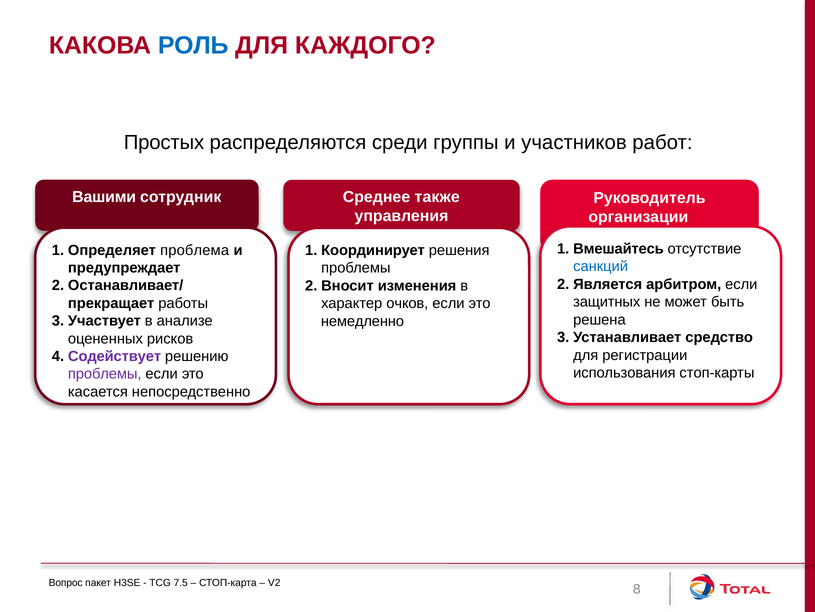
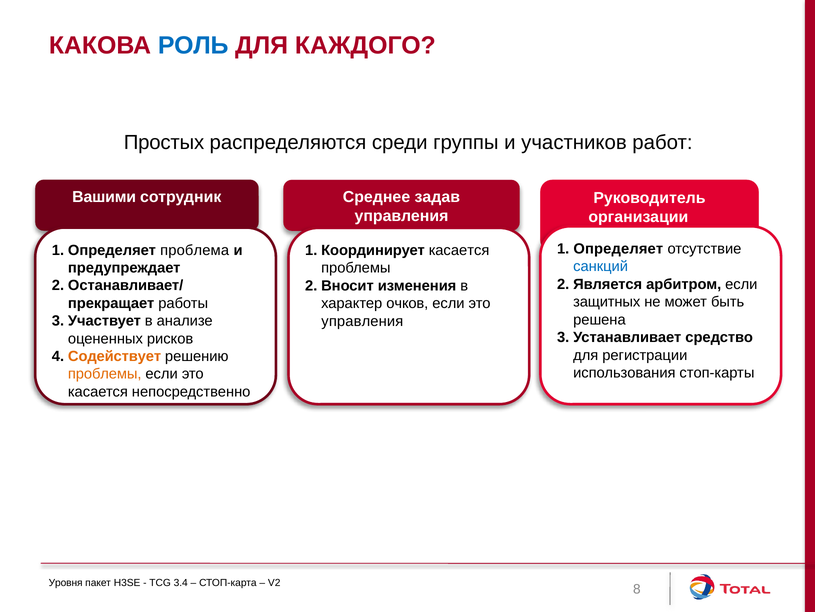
также: также -> задав (437, 197)
Вмешайтесь: Вмешайтесь -> Определяет (618, 249)
Координирует решения: решения -> касается (459, 250)
немедленно: немедленно -> управления (362, 321)
Содействует colour: purple -> orange (115, 356)
проблемы colour: purple -> orange (105, 374)
Вопрос: Вопрос -> Уровня (66, 582)
7.5: 7.5 -> 3.4 (181, 582)
